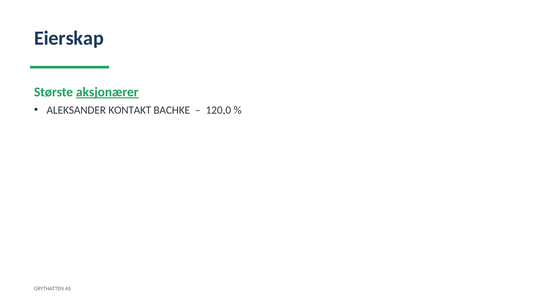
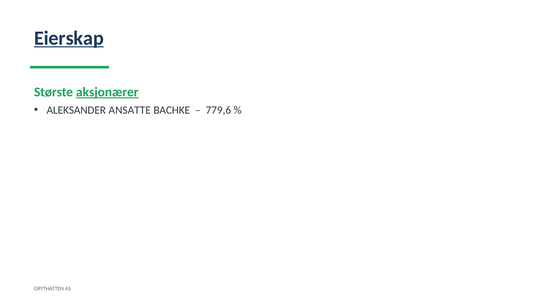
Eierskap underline: none -> present (69, 38)
KONTAKT: KONTAKT -> ANSATTE (130, 110)
120,0: 120,0 -> 779,6 (218, 110)
